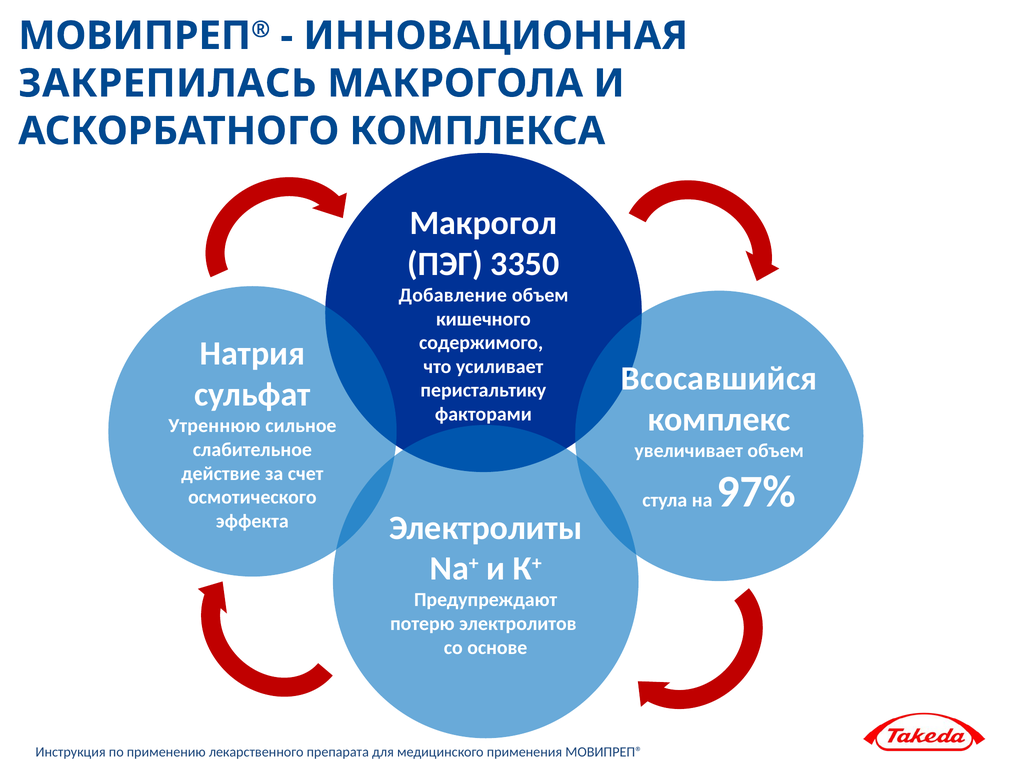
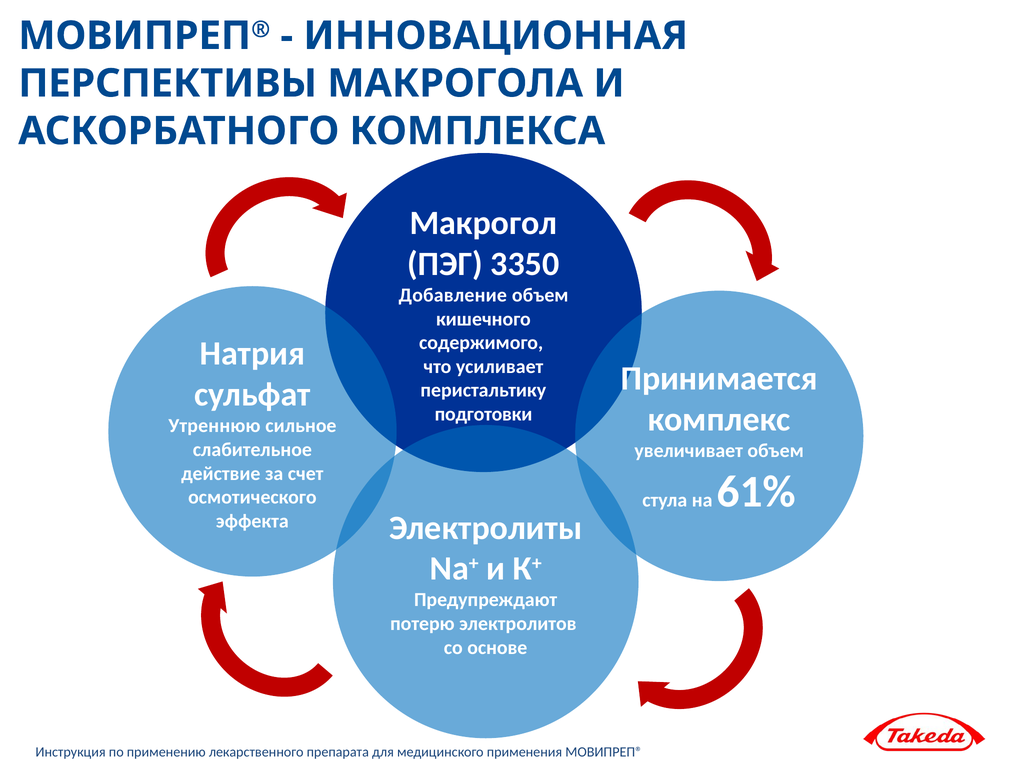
ЗАКРЕПИЛАСЬ: ЗАКРЕПИЛАСЬ -> ПЕРСПЕКТИВЫ (168, 83)
Всосавшийся: Всосавшийся -> Принимается (719, 379)
факторами: факторами -> подготовки (483, 414)
97%: 97% -> 61% (756, 492)
